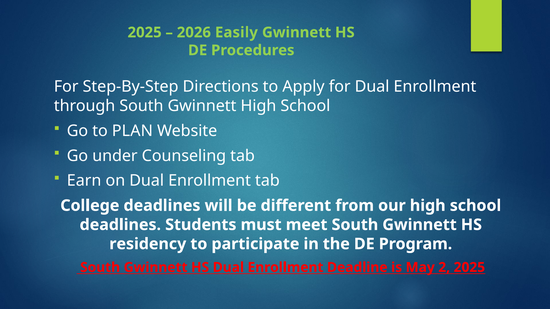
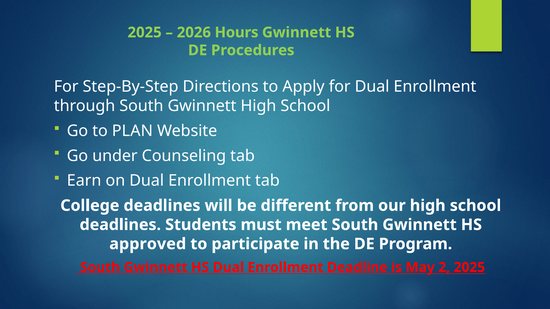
Easily: Easily -> Hours (237, 32)
residency: residency -> approved (148, 244)
